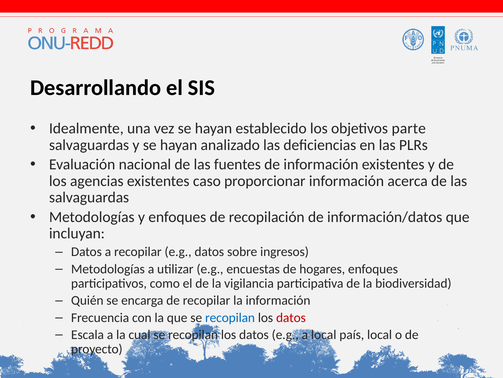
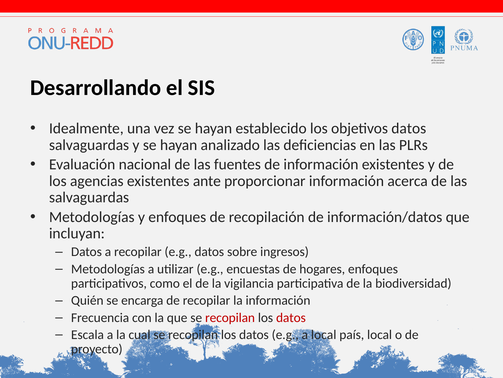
objetivos parte: parte -> datos (409, 128)
caso: caso -> ante (207, 181)
recopilan colour: blue -> red (230, 317)
